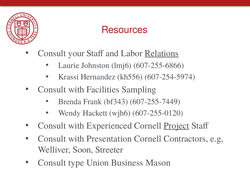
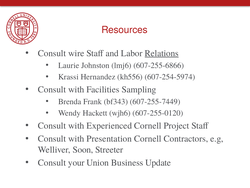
your: your -> wire (76, 53)
Project underline: present -> none (176, 125)
type: type -> your (76, 162)
Mason: Mason -> Update (158, 162)
